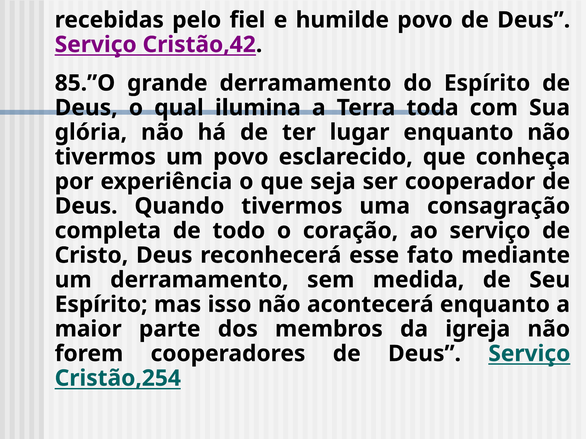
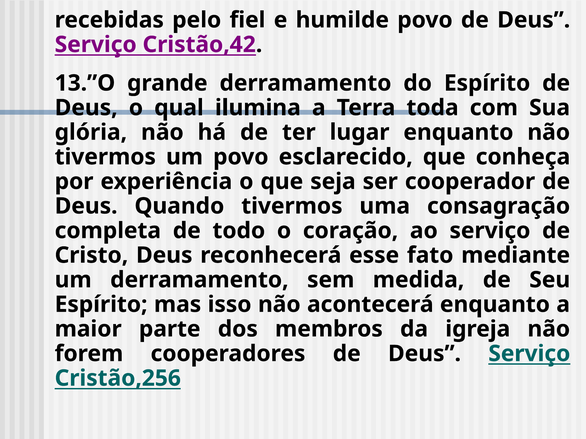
85.”O: 85.”O -> 13.”O (85, 83)
Cristão,254: Cristão,254 -> Cristão,256 (118, 379)
